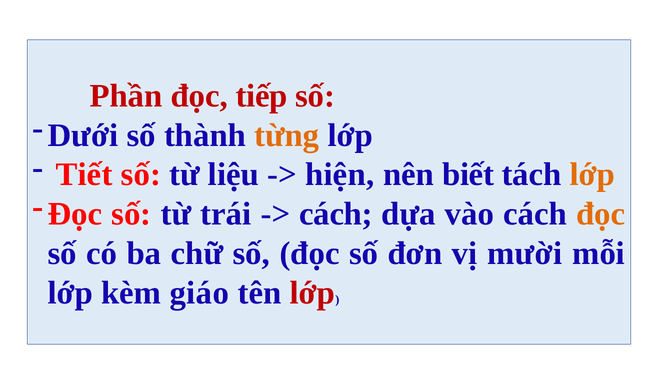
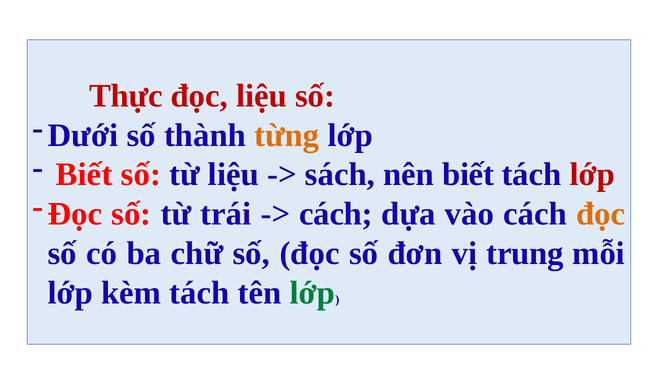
Phần: Phần -> Thực (126, 96)
đọc tiếp: tiếp -> liệu (262, 96)
Tiết: Tiết -> Biết (84, 175)
hiện: hiện -> sách (340, 175)
lớp colour: orange -> red (592, 175)
mười: mười -> trung (525, 253)
kèm giáo: giáo -> tách (199, 293)
lớp colour: red -> green (312, 293)
